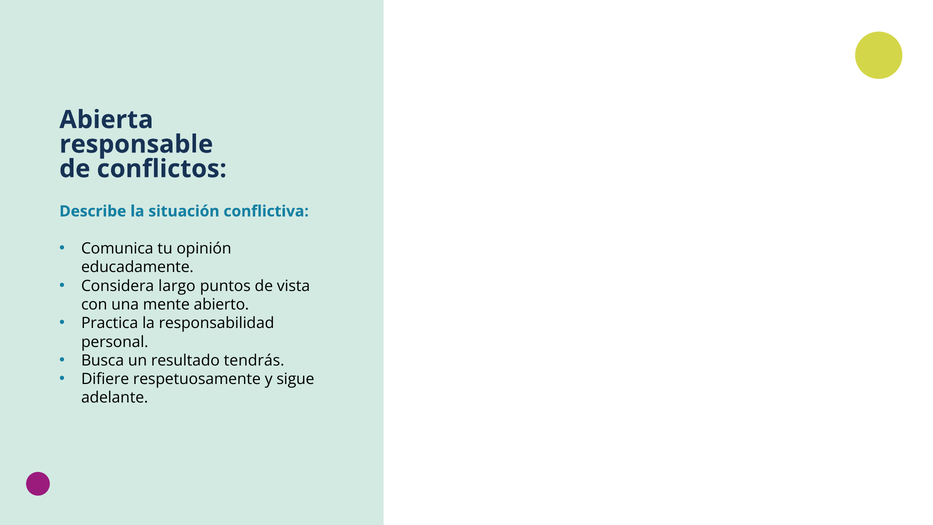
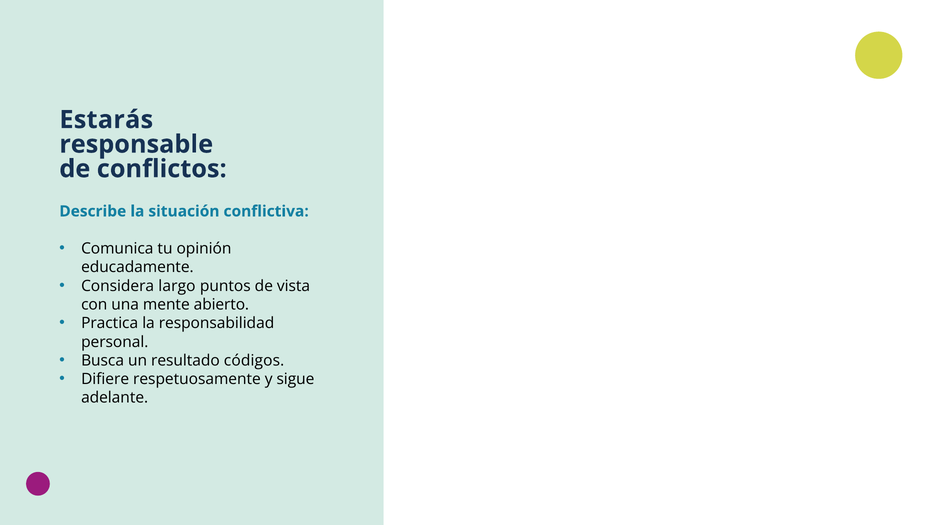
Abierta: Abierta -> Estarás (106, 120)
tendrás: tendrás -> códigos (254, 360)
